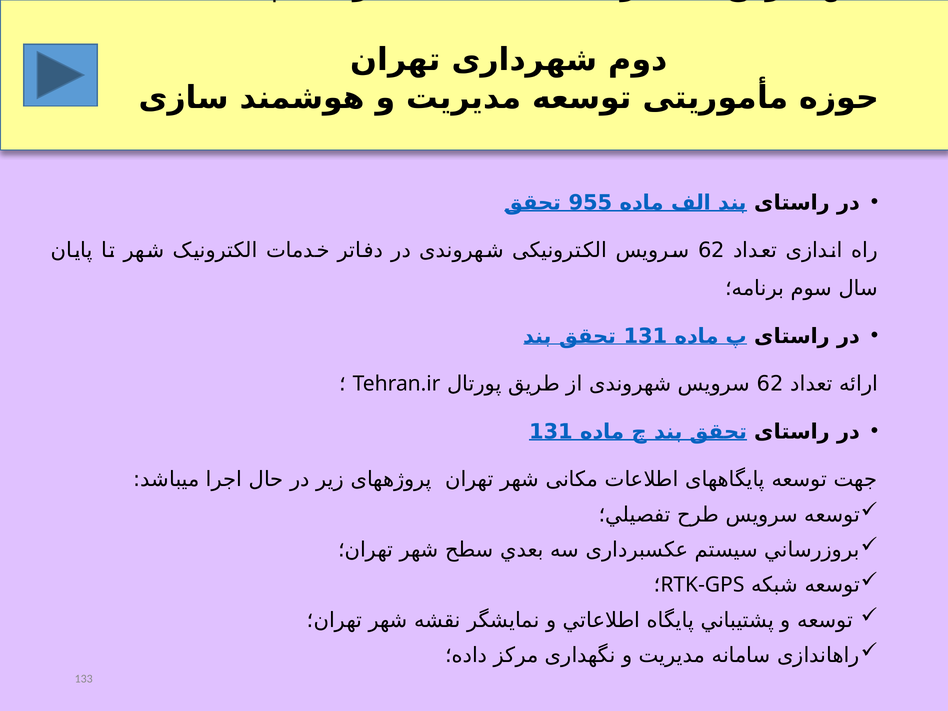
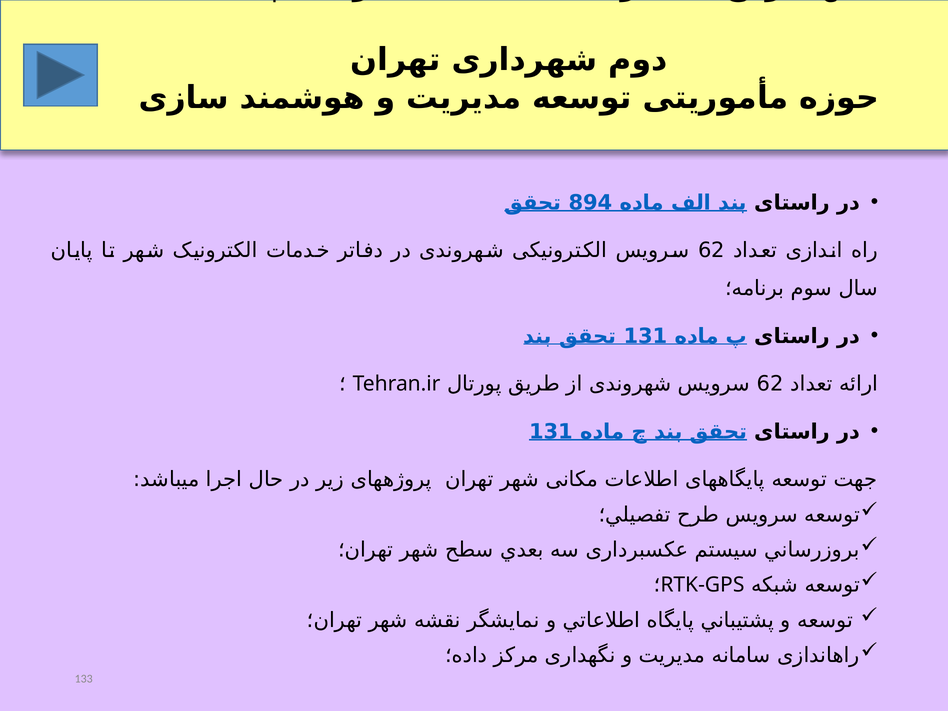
955: 955 -> 894 (591, 203)
